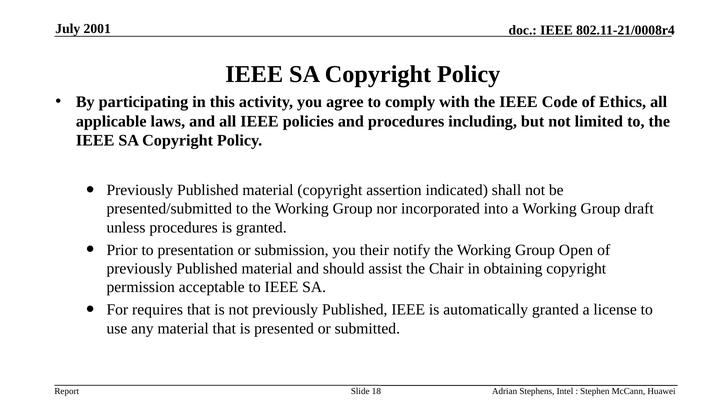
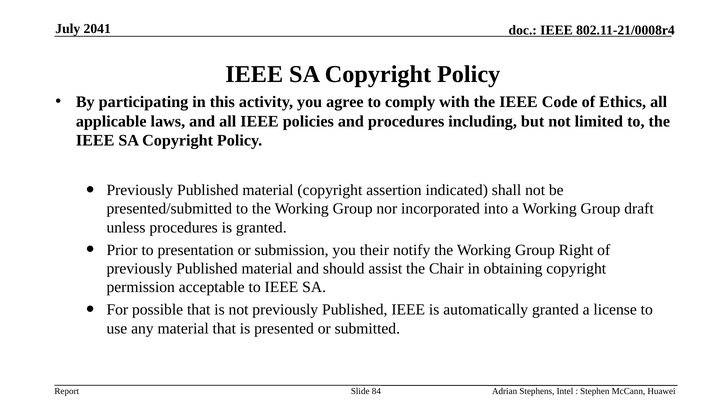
2001: 2001 -> 2041 (97, 29)
Open: Open -> Right (576, 250)
requires: requires -> possible (158, 310)
18: 18 -> 84 (376, 392)
